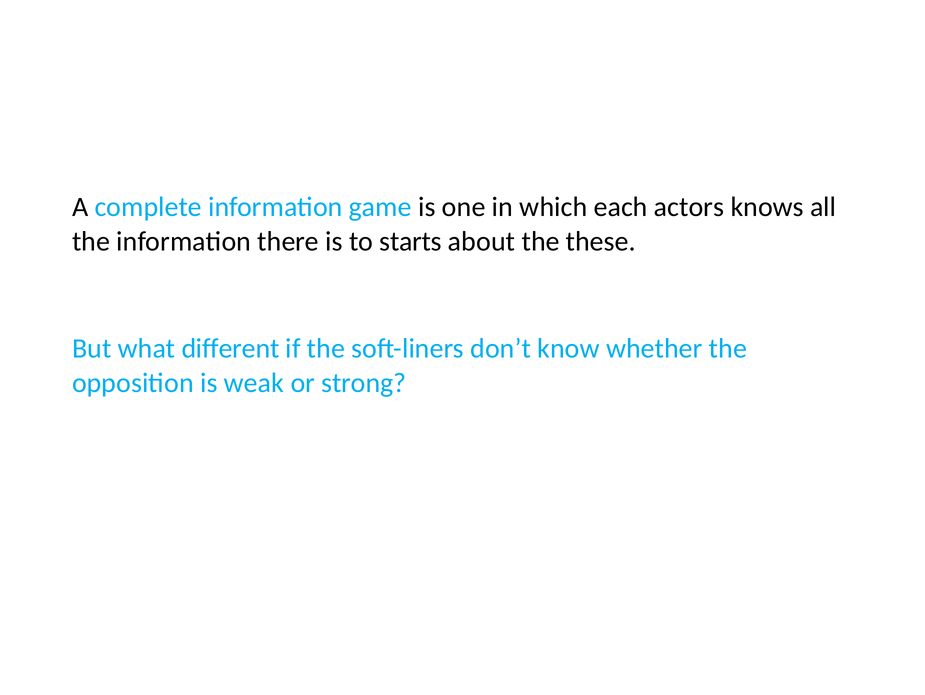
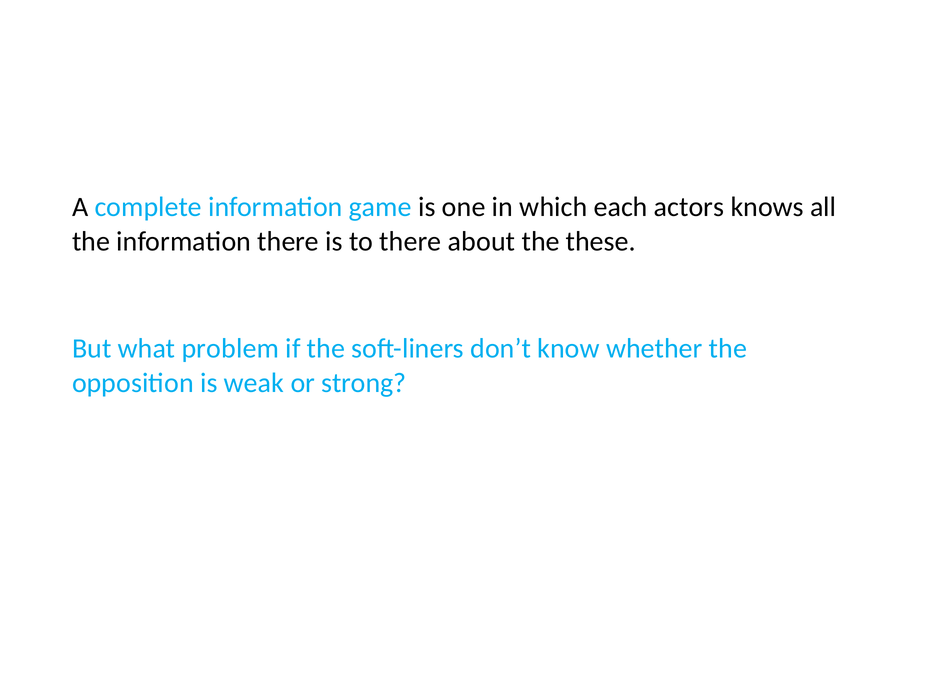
to starts: starts -> there (410, 241)
different: different -> problem (230, 348)
